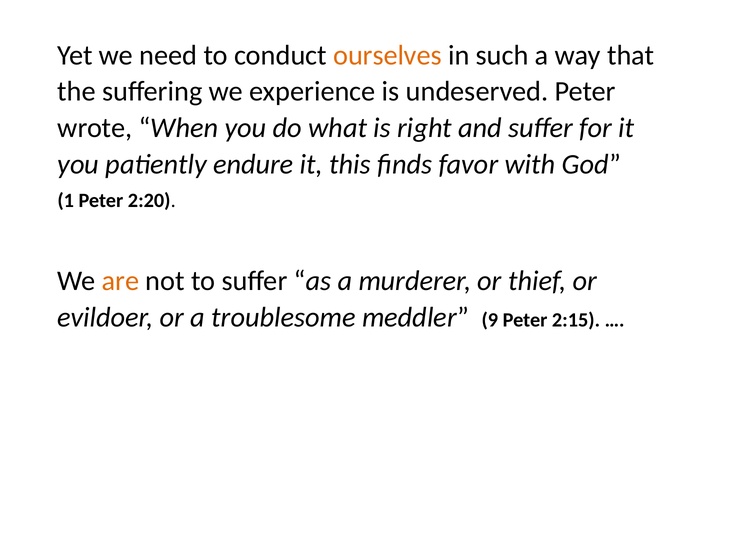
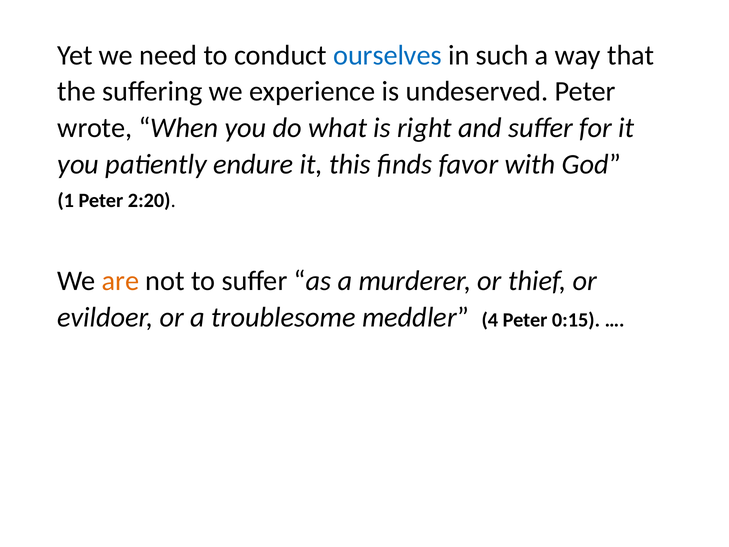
ourselves colour: orange -> blue (387, 55)
9: 9 -> 4 (490, 320)
2:15: 2:15 -> 0:15 (576, 320)
